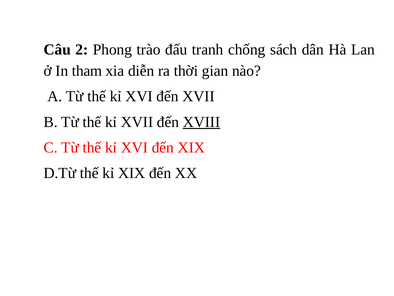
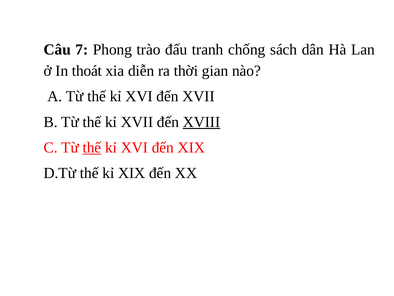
2: 2 -> 7 (82, 50)
tham: tham -> thoát (87, 71)
thế underline: none -> present (92, 147)
